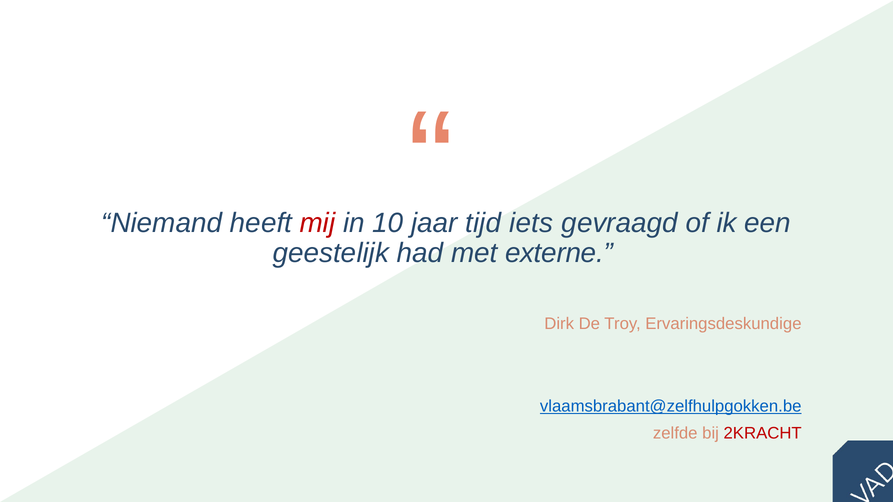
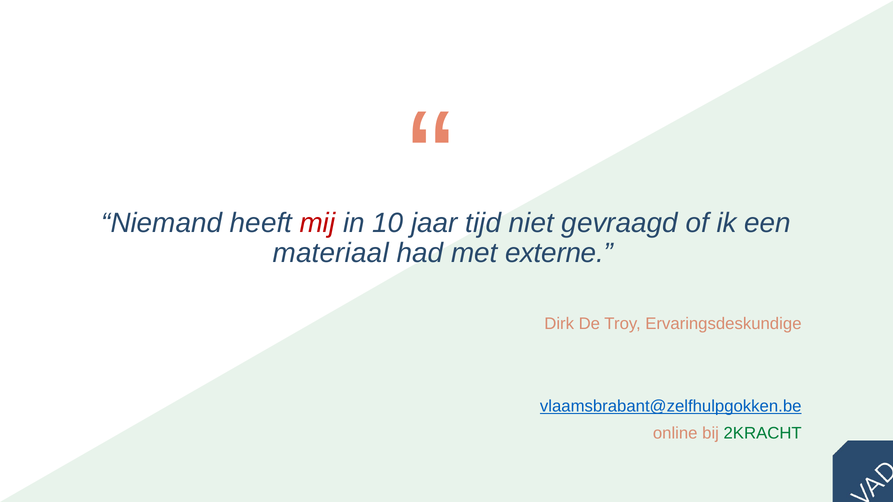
iets: iets -> niet (531, 223)
geestelijk: geestelijk -> materiaal (331, 253)
zelfde: zelfde -> online (675, 434)
2KRACHT colour: red -> green (763, 434)
